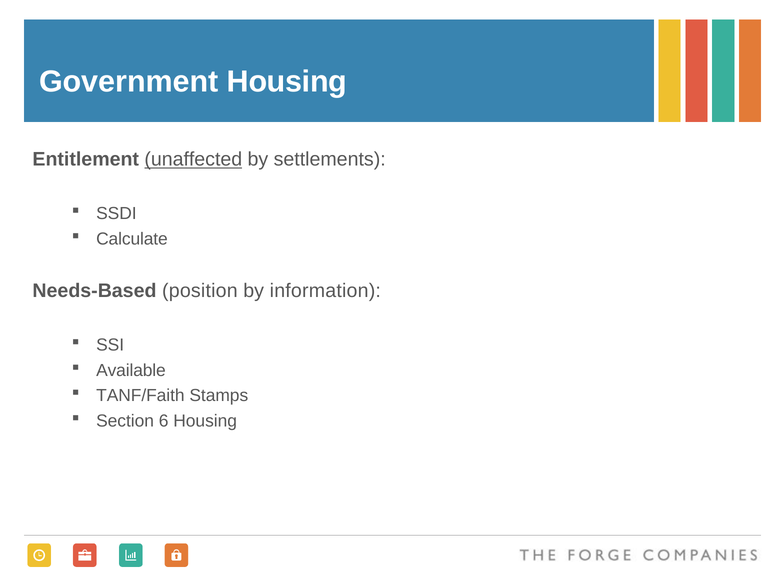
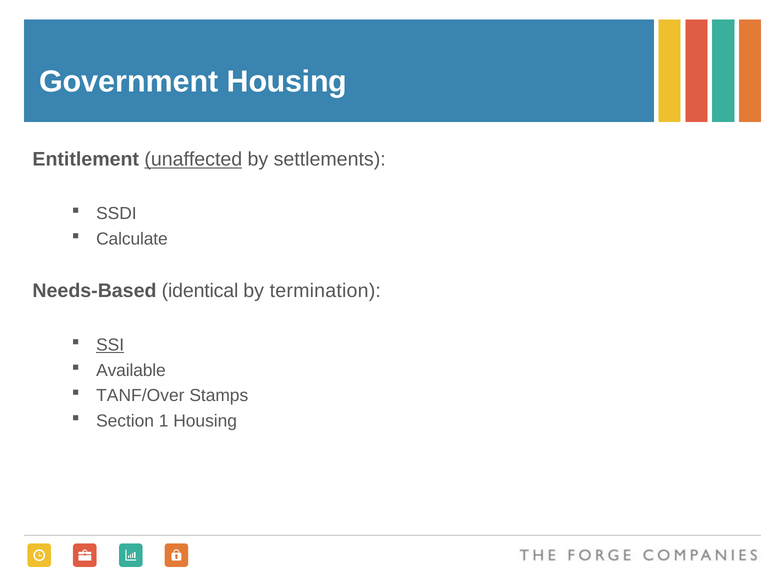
position: position -> identical (200, 291)
information: information -> termination (325, 291)
SSI underline: none -> present (110, 345)
TANF/Faith: TANF/Faith -> TANF/Over (140, 396)
6: 6 -> 1 (164, 421)
